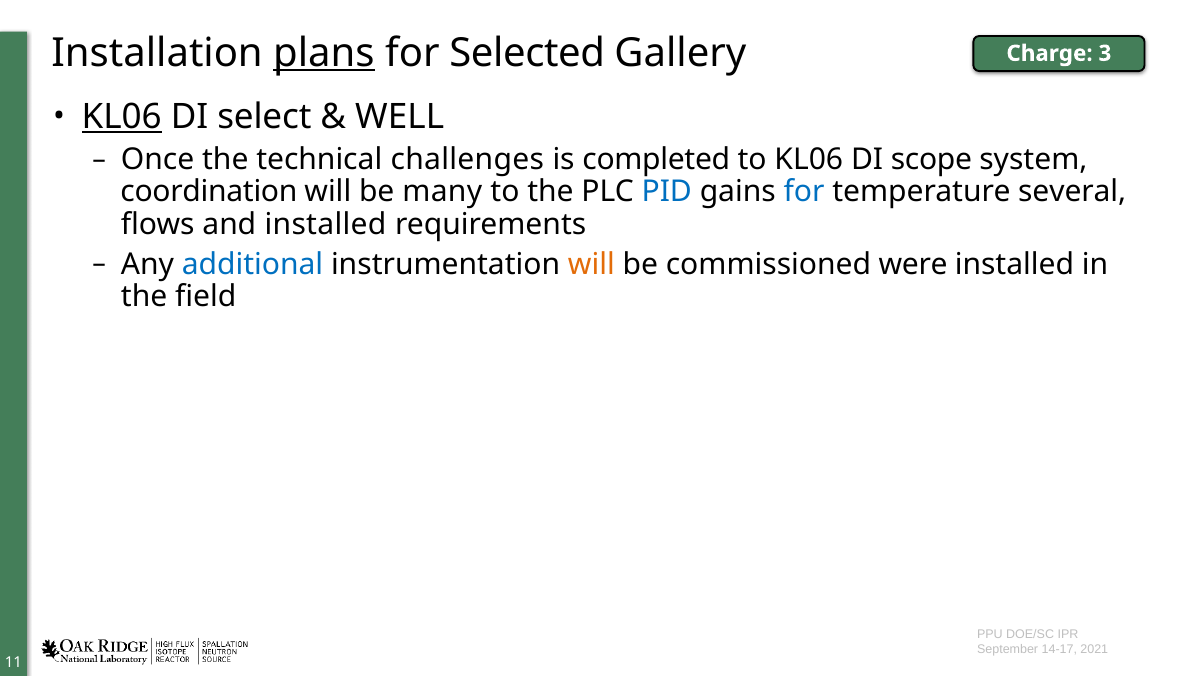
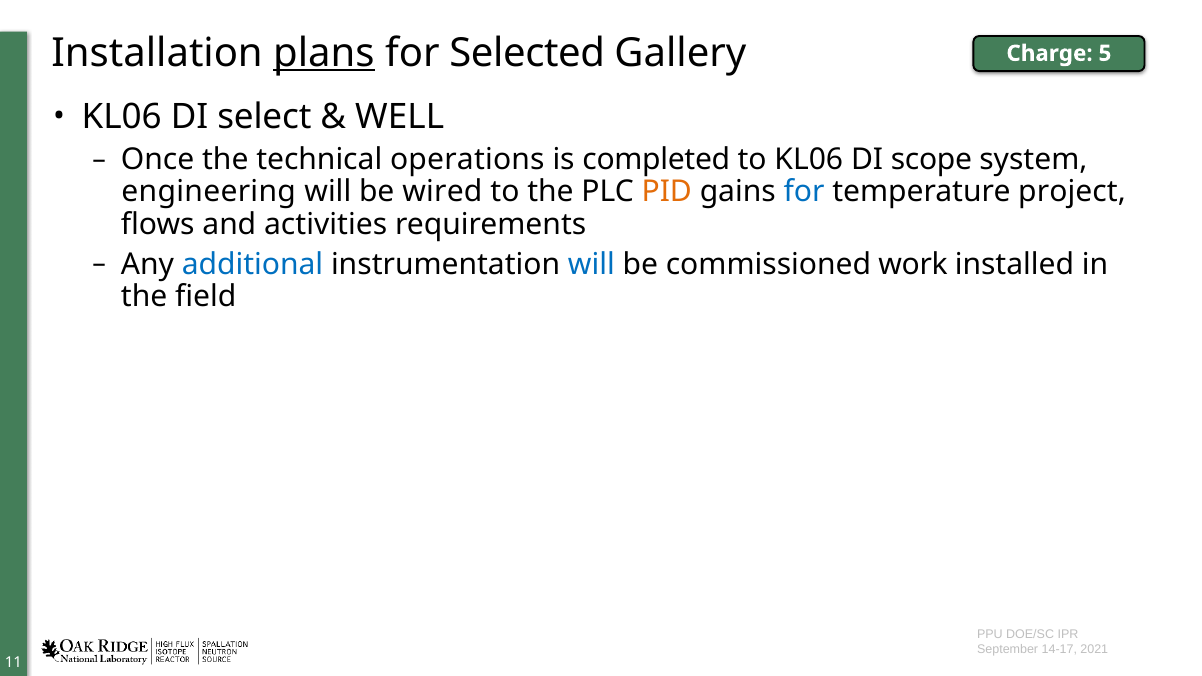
3: 3 -> 5 (1105, 53)
KL06 underline: present -> none (122, 117)
challenges: challenges -> operations (467, 159)
coordination: coordination -> engineering (209, 192)
many: many -> wired (442, 192)
PID colour: blue -> orange (667, 192)
several: several -> project (1072, 192)
and installed: installed -> activities (326, 224)
will colour: orange -> blue (591, 264)
were: were -> work (913, 264)
